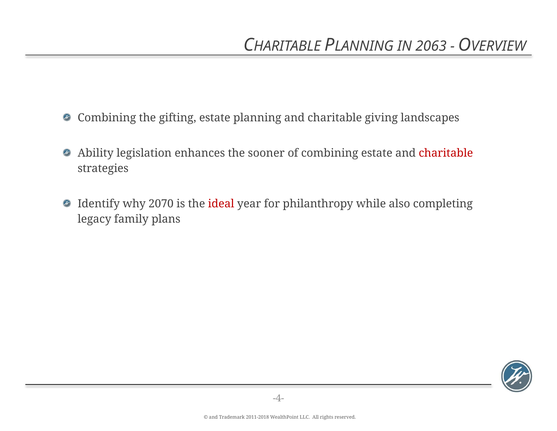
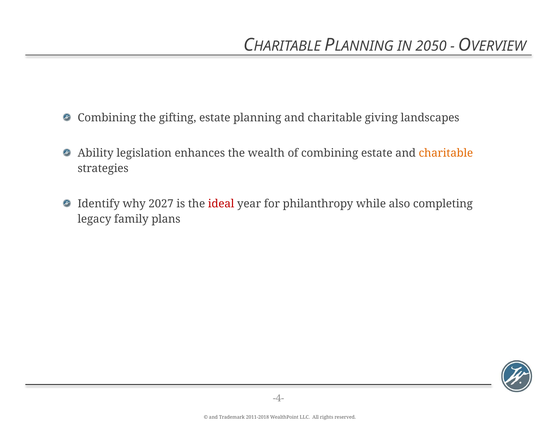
2063: 2063 -> 2050 (431, 46)
sooner: sooner -> wealth (266, 153)
charitable colour: red -> orange (446, 153)
2070: 2070 -> 2027 (161, 204)
